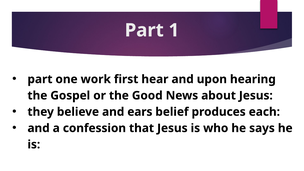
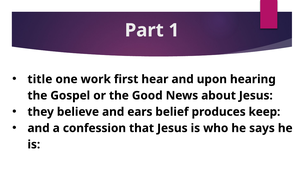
part: part -> title (40, 79)
each: each -> keep (264, 112)
